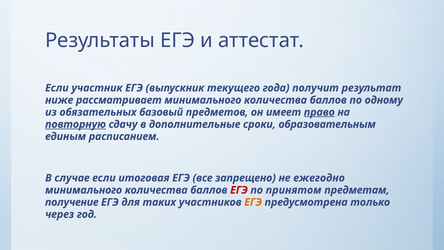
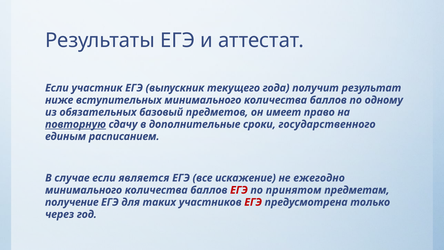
рассматривает: рассматривает -> вступительных (119, 100)
право underline: present -> none (319, 112)
образовательным: образовательным -> государственного (327, 124)
итоговая: итоговая -> является (144, 178)
запрещено: запрещено -> искажение (246, 178)
ЕГЭ colour: orange -> red (253, 202)
